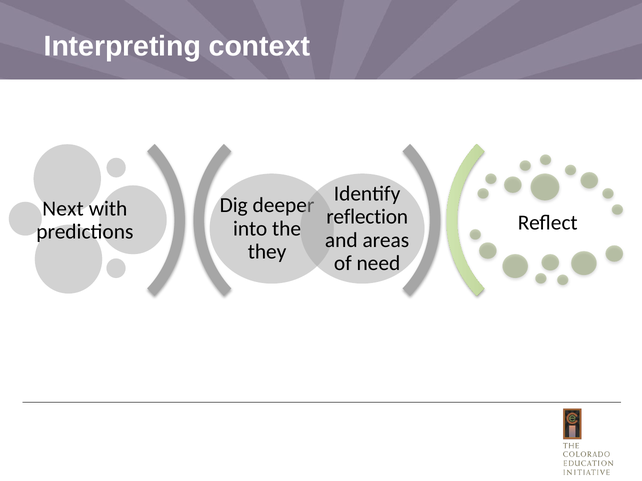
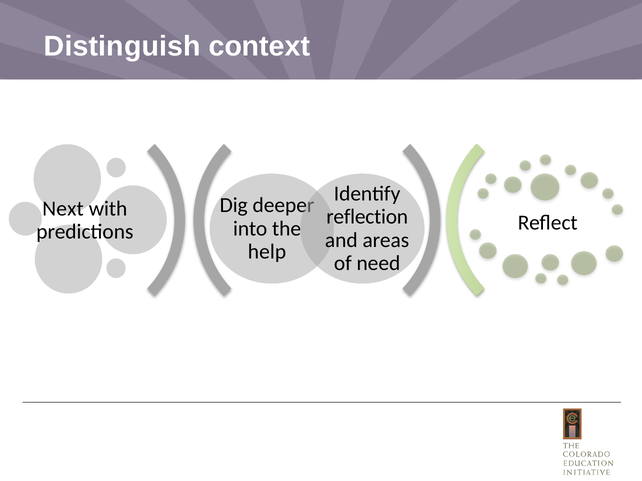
Interpreting: Interpreting -> Distinguish (122, 46)
they: they -> help (267, 252)
